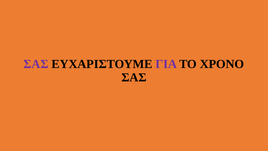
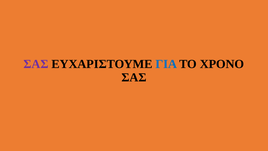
ΓΙΑ colour: purple -> blue (166, 64)
